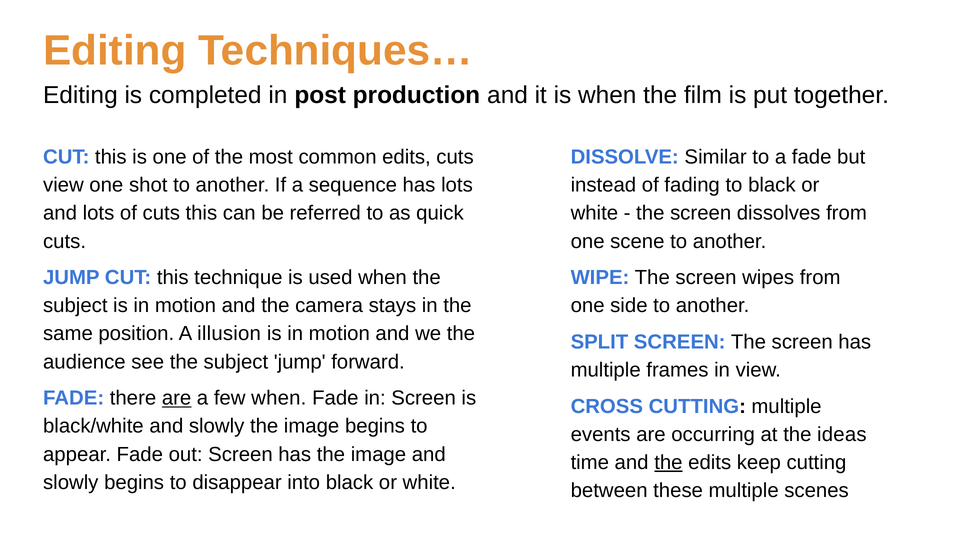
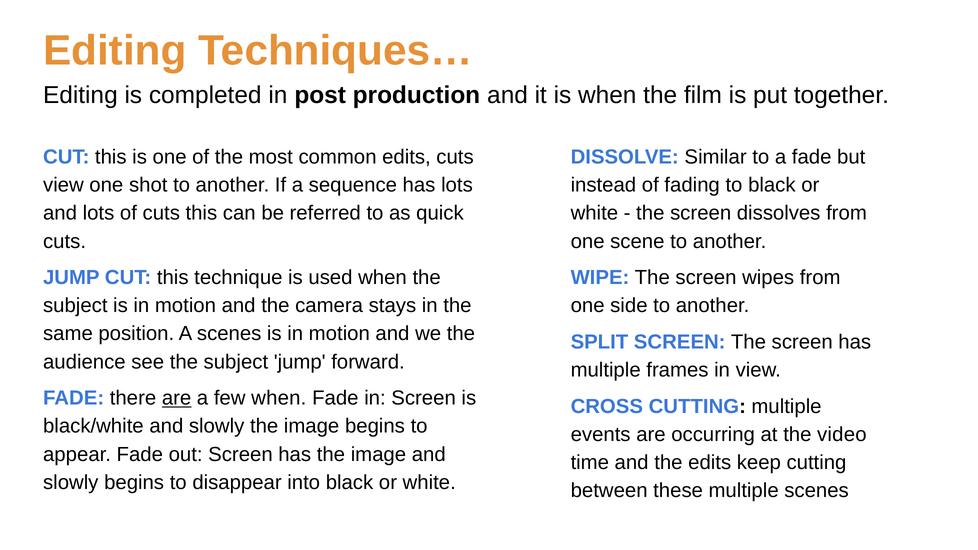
A illusion: illusion -> scenes (229, 334)
ideas: ideas -> video (842, 434)
the underline: present -> none (668, 463)
